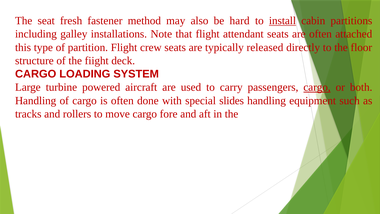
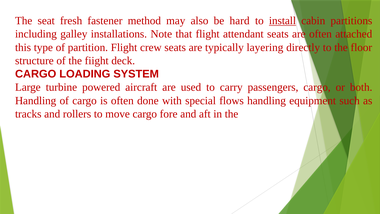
released: released -> layering (265, 47)
cargo underline: present -> none (317, 87)
slides: slides -> flows (232, 101)
